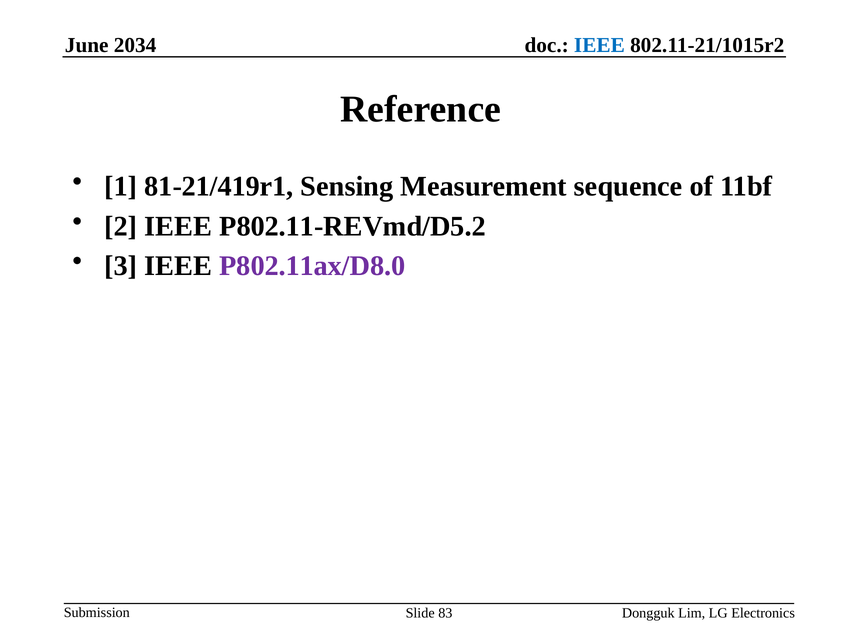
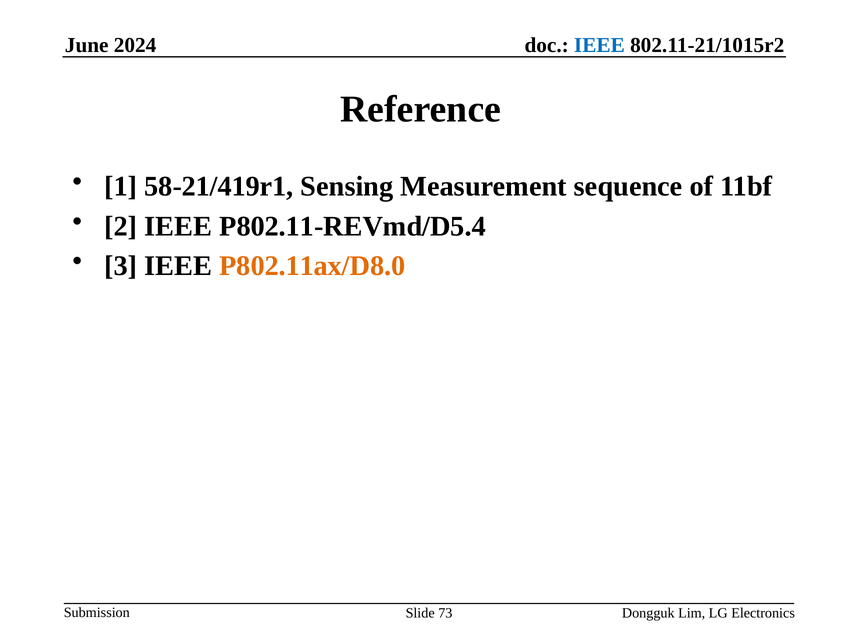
2034: 2034 -> 2024 (135, 45)
81-21/419r1: 81-21/419r1 -> 58-21/419r1 (219, 186)
P802.11-REVmd/D5.2: P802.11-REVmd/D5.2 -> P802.11-REVmd/D5.4 (352, 226)
P802.11ax/D8.0 colour: purple -> orange (312, 266)
83: 83 -> 73 (445, 612)
